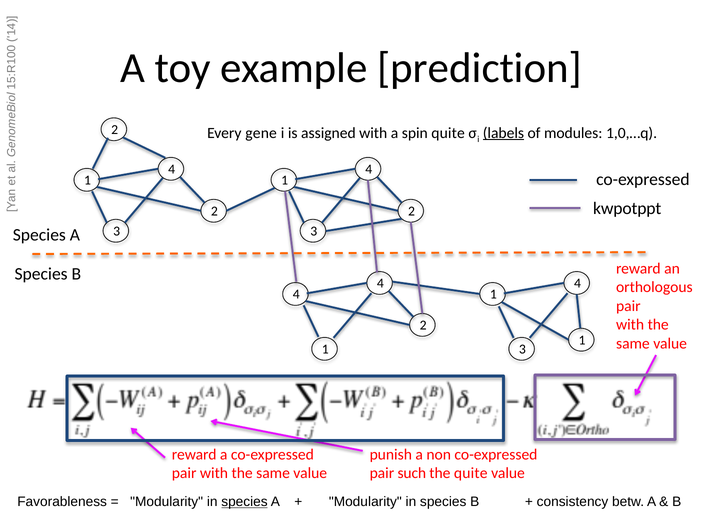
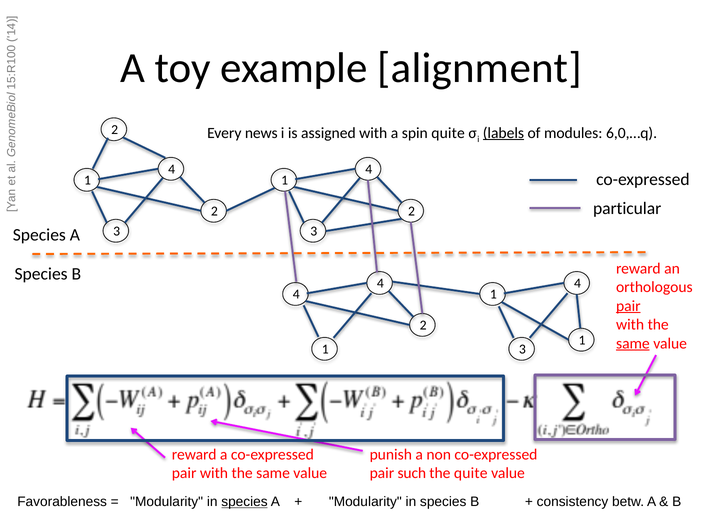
prediction: prediction -> alignment (480, 68)
gene: gene -> news (261, 133)
1,0,…q: 1,0,…q -> 6,0,…q (632, 133)
kwpotppt: kwpotppt -> particular (627, 209)
pair underline: none -> present (628, 306)
same underline: none -> present (633, 344)
